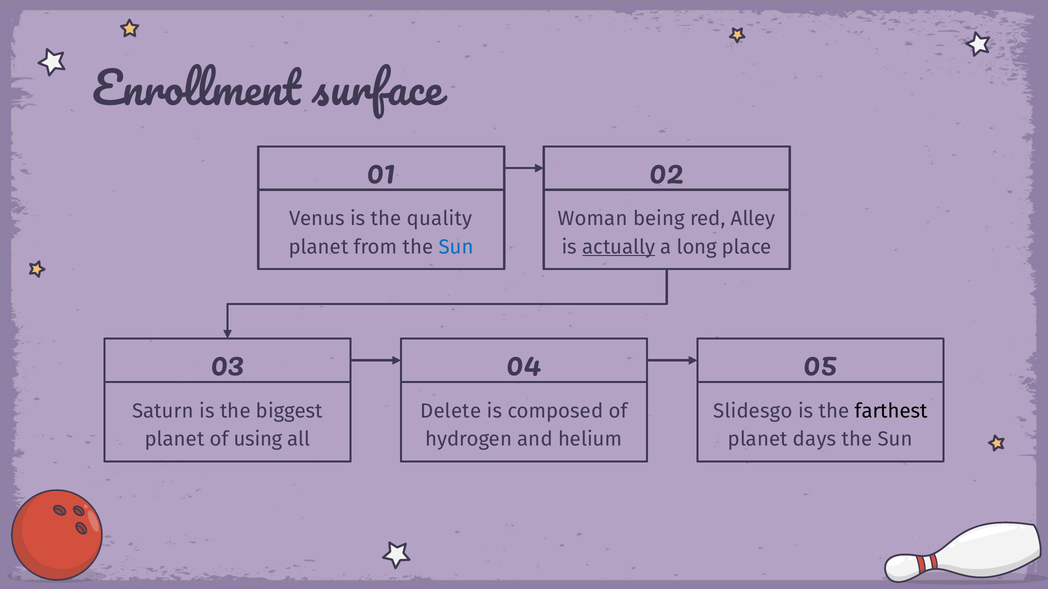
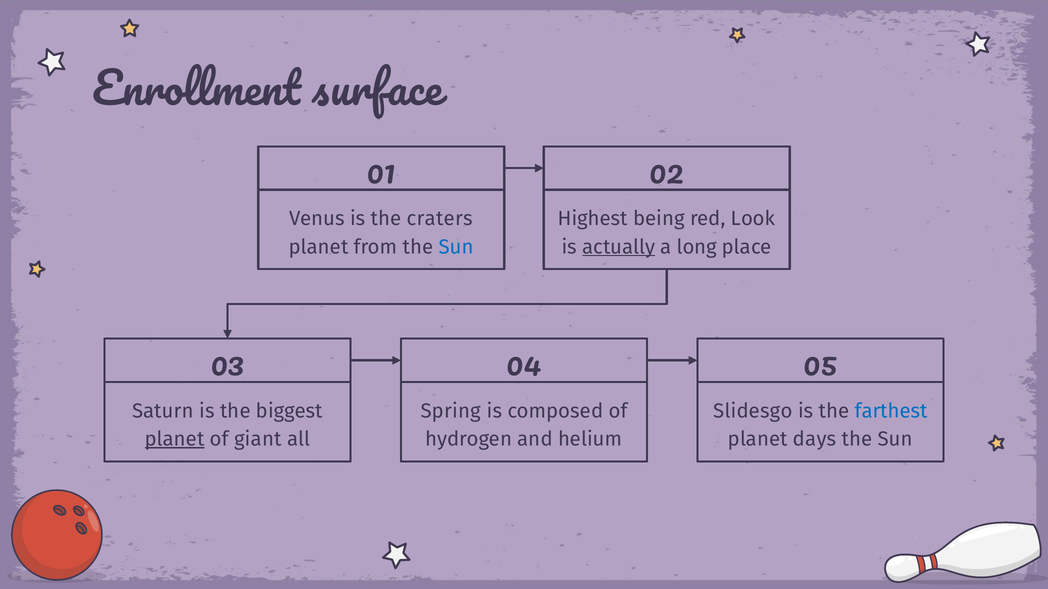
quality: quality -> craters (440, 219)
Woman: Woman -> Highest (593, 219)
Alley: Alley -> Look (753, 219)
Delete: Delete -> Spring (451, 411)
farthest colour: black -> blue (891, 411)
planet underline: none -> present (175, 439)
using: using -> giant (258, 439)
